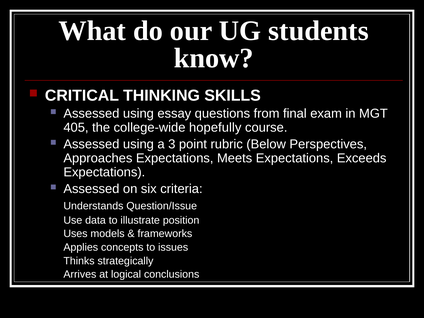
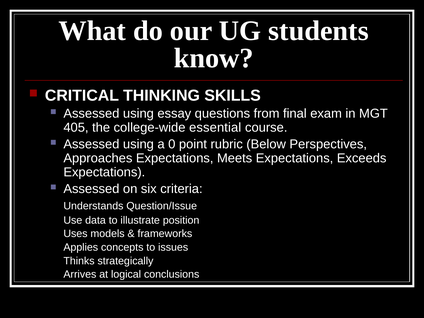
hopefully: hopefully -> essential (215, 128)
3: 3 -> 0 (172, 144)
